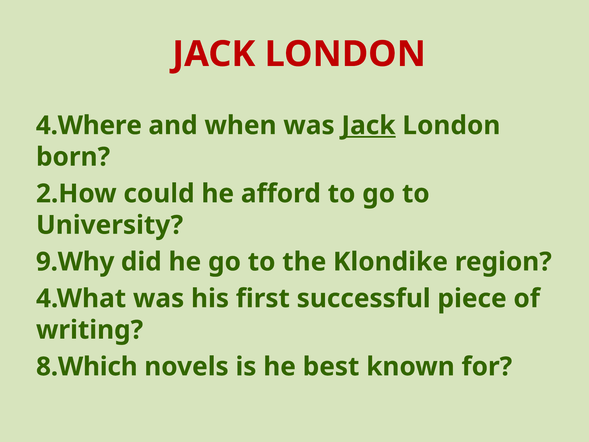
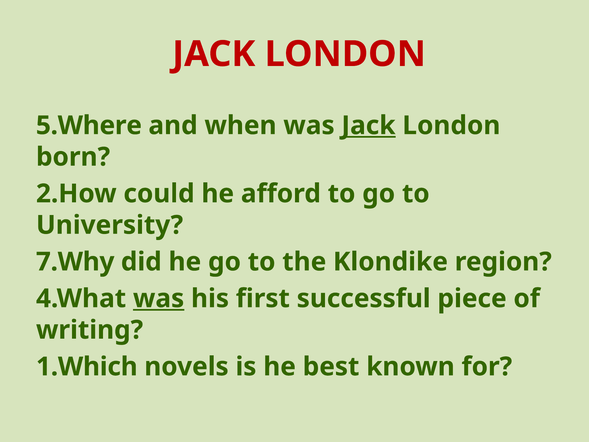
4.Where: 4.Where -> 5.Where (89, 125)
9.Why: 9.Why -> 7.Why (75, 262)
was underline: none -> present (159, 298)
8.Which: 8.Which -> 1.Which (87, 366)
